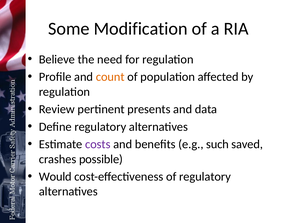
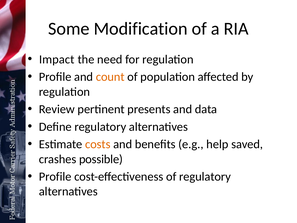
Believe: Believe -> Impact (57, 59)
costs colour: purple -> orange (98, 144)
such: such -> help (217, 144)
Would: Would -> Profile (55, 176)
